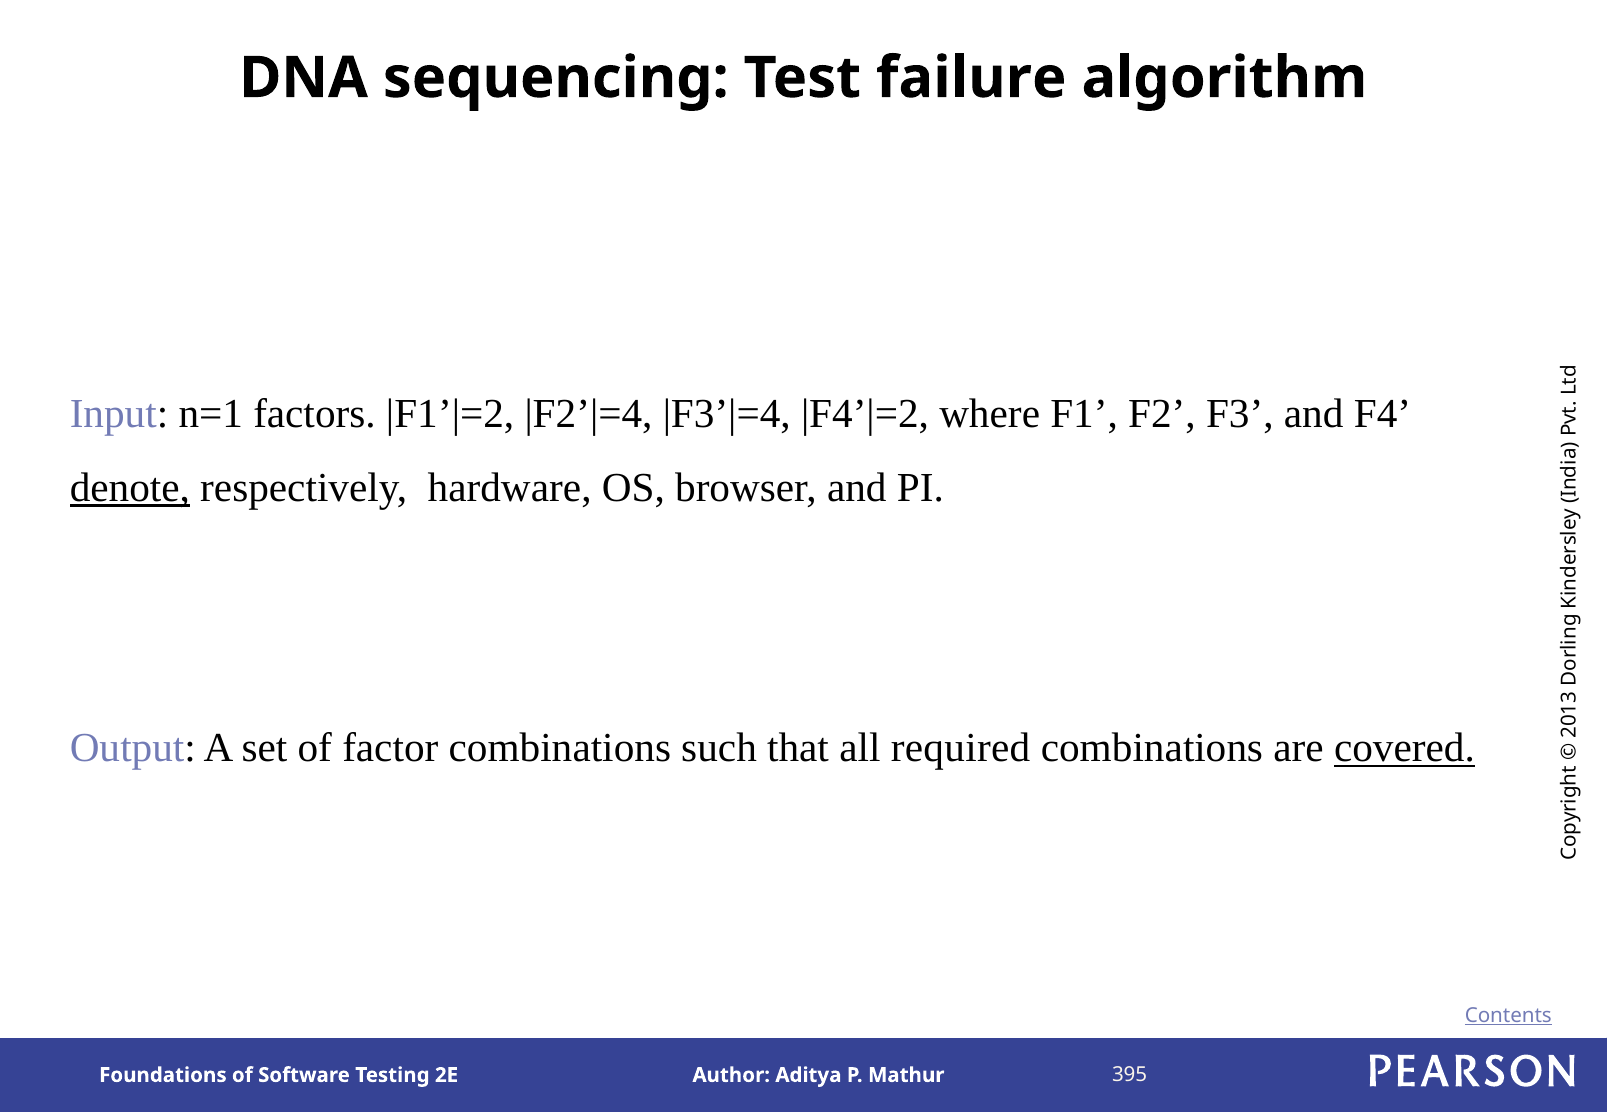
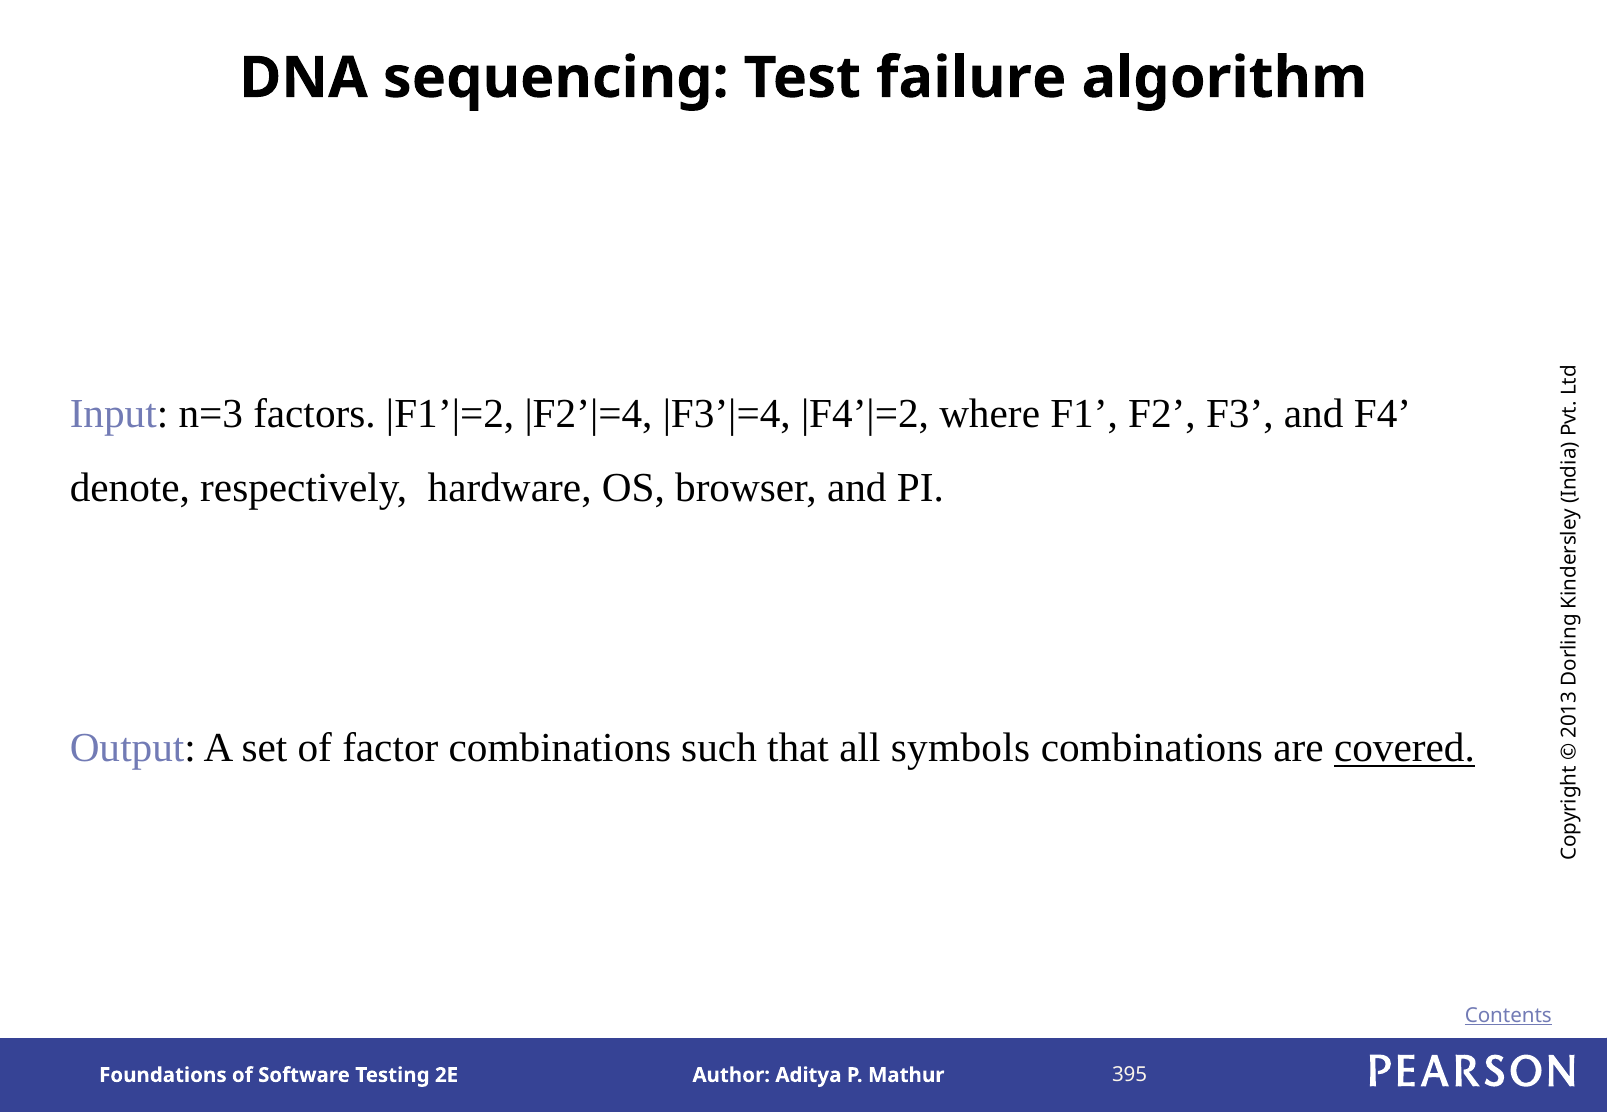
n=1: n=1 -> n=3 (211, 414)
denote underline: present -> none (130, 488)
required: required -> symbols (961, 749)
